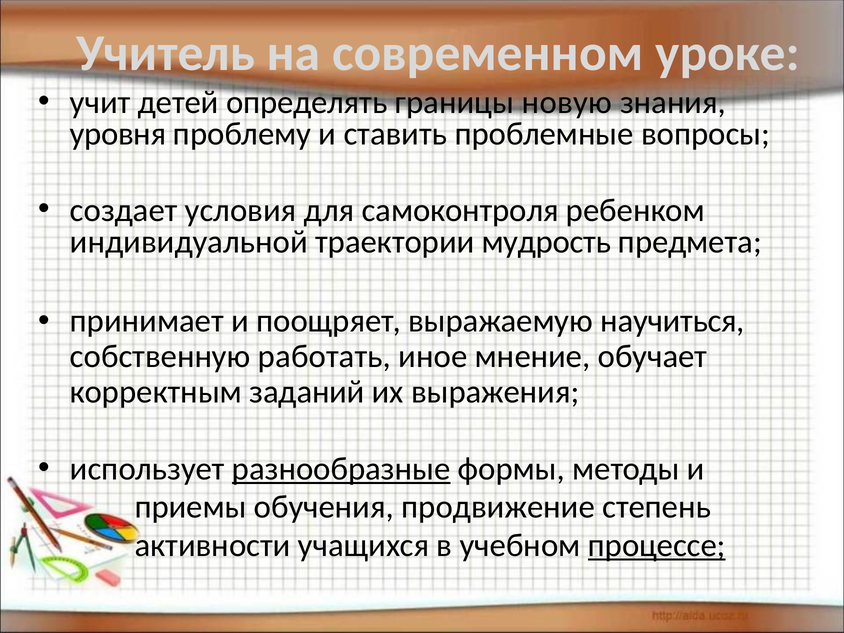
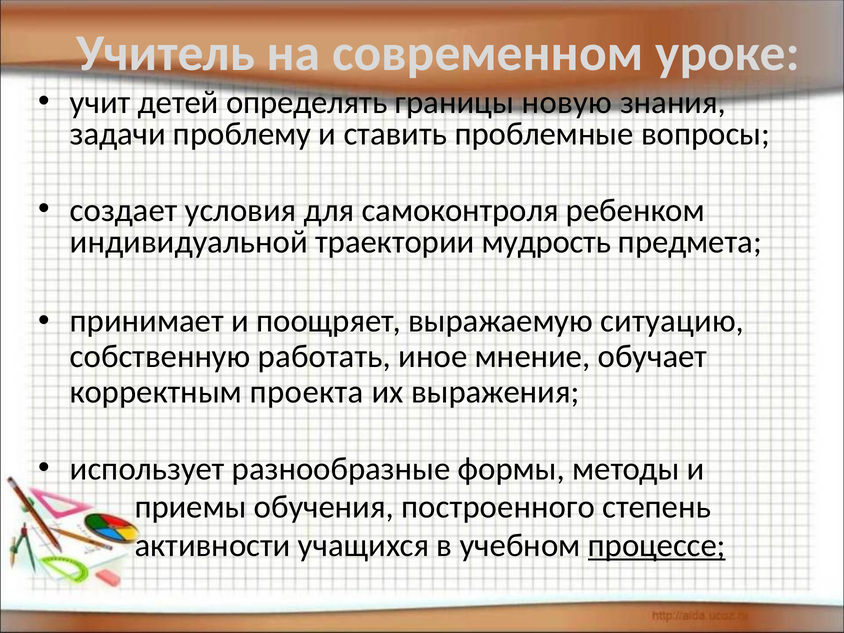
уровня: уровня -> задачи (118, 134)
научиться: научиться -> ситуацию (672, 321)
заданий: заданий -> проекта (307, 392)
разнообразные underline: present -> none (341, 469)
продвижение: продвижение -> построенного (498, 507)
